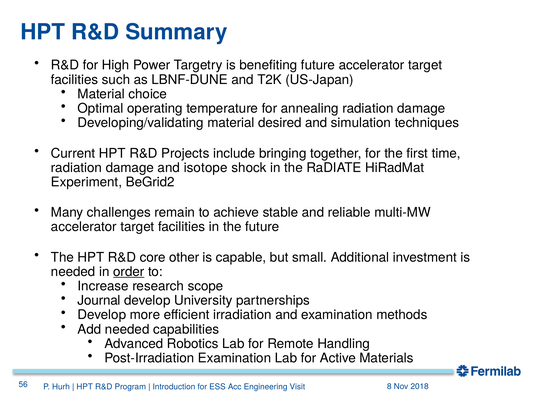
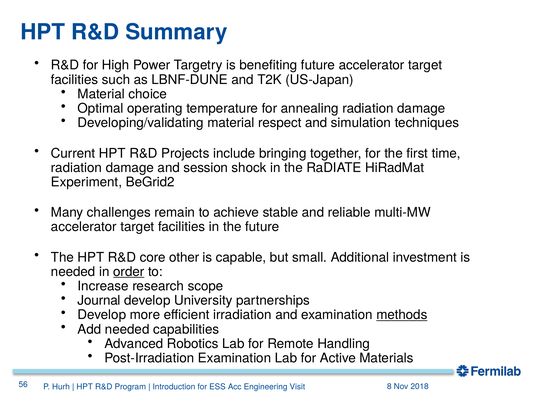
desired: desired -> respect (280, 123)
isotope: isotope -> session (206, 168)
methods underline: none -> present (402, 315)
